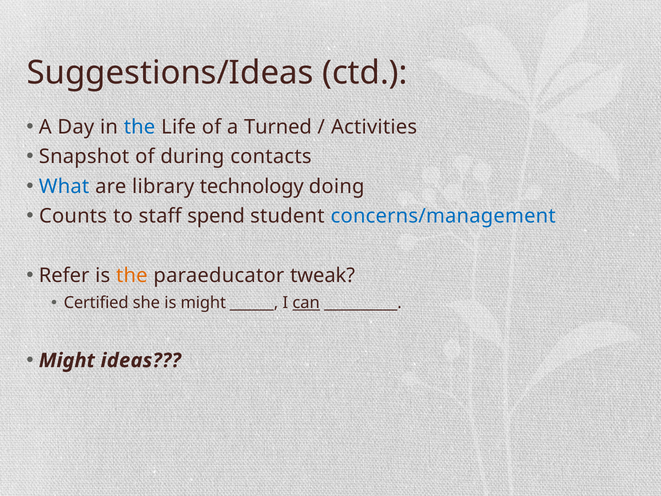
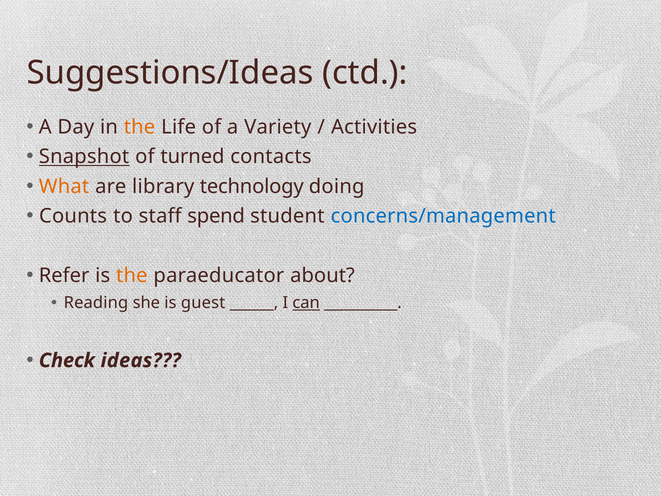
the colour: blue -> orange (140, 127)
Turned: Turned -> Variety (278, 127)
Snapshot underline: none -> present (84, 157)
during: during -> turned (192, 157)
What colour: blue -> orange (64, 186)
tweak: tweak -> about (323, 276)
Certified: Certified -> Reading (96, 303)
is might: might -> guest (203, 303)
Might: Might -> Check (67, 360)
